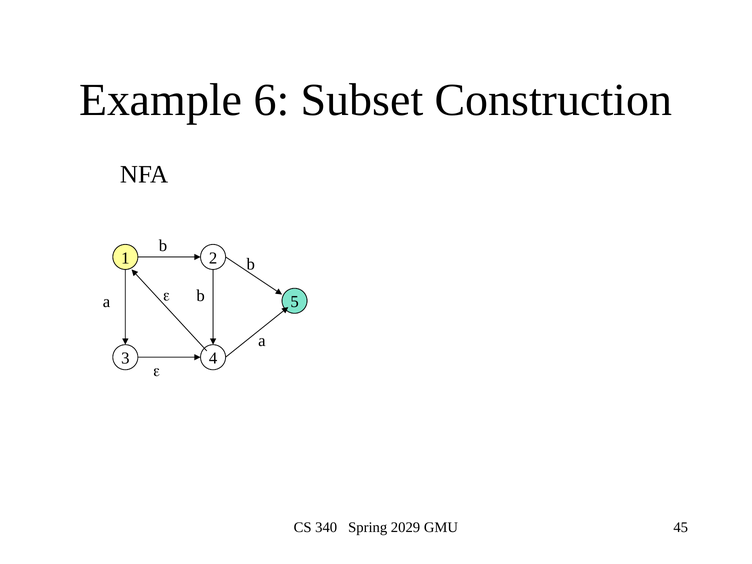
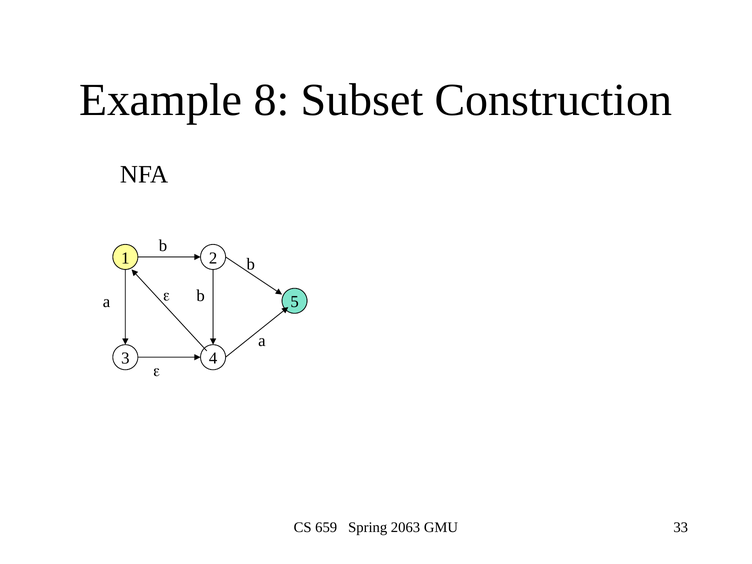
6: 6 -> 8 (272, 100)
340: 340 -> 659 (326, 527)
2029: 2029 -> 2063 (405, 527)
45: 45 -> 33 (681, 527)
